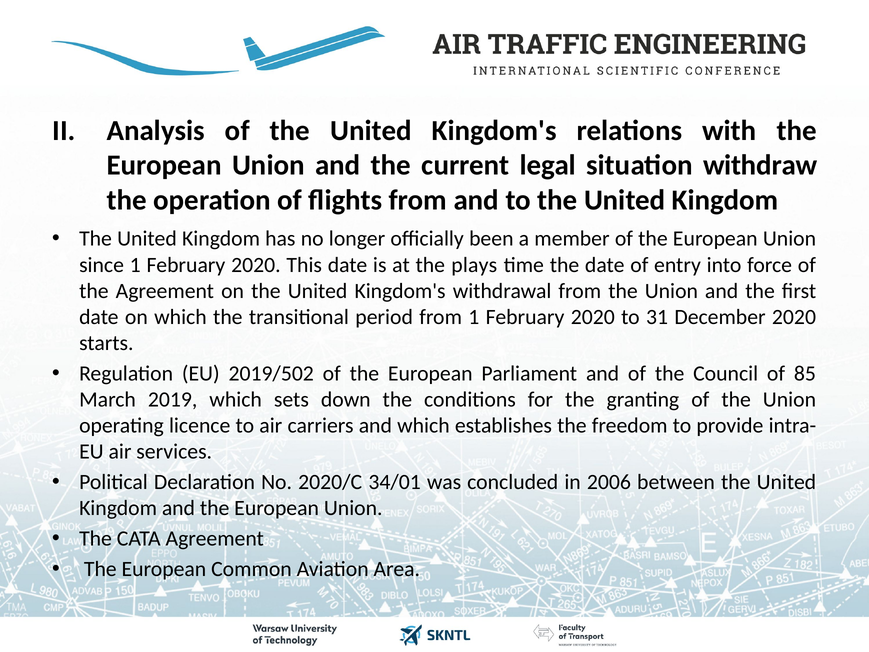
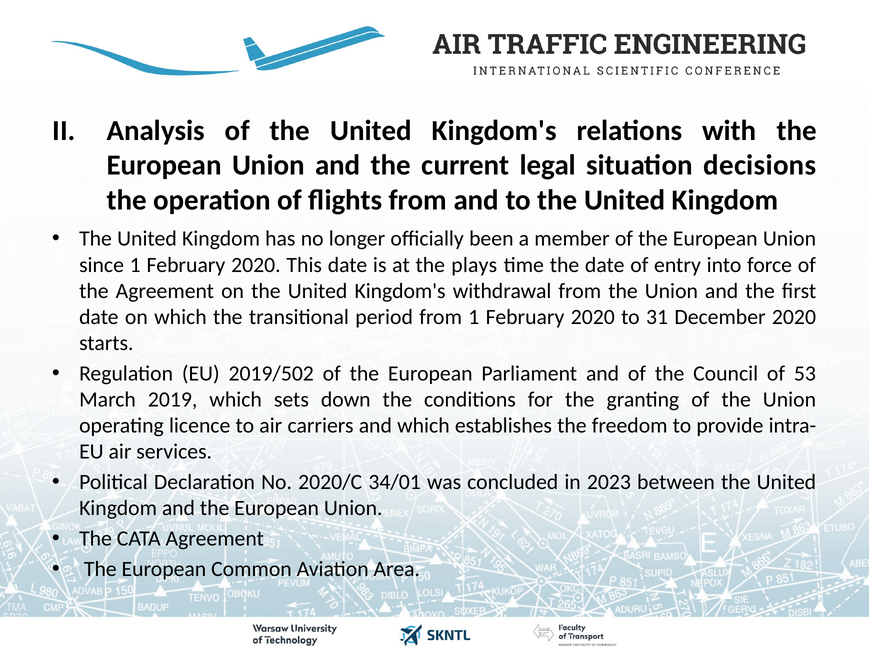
withdraw: withdraw -> decisions (760, 165)
85: 85 -> 53 (805, 373)
2006: 2006 -> 2023 (609, 482)
